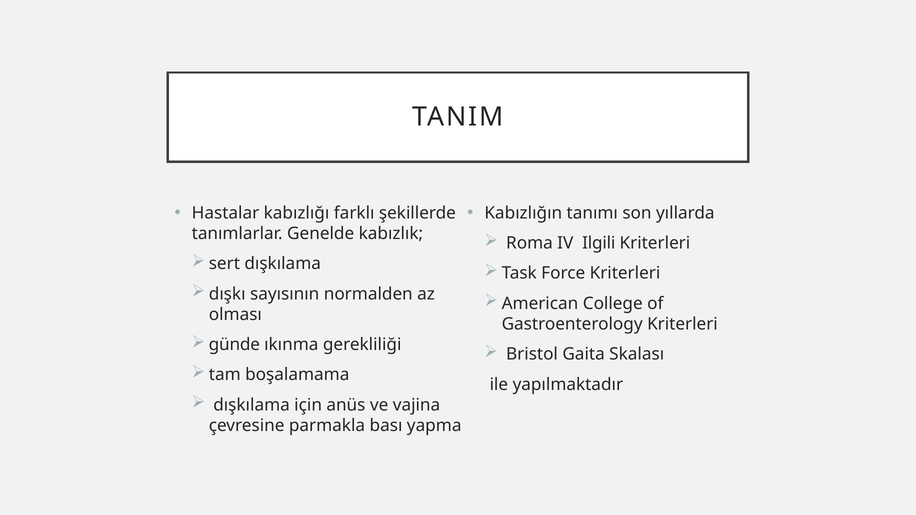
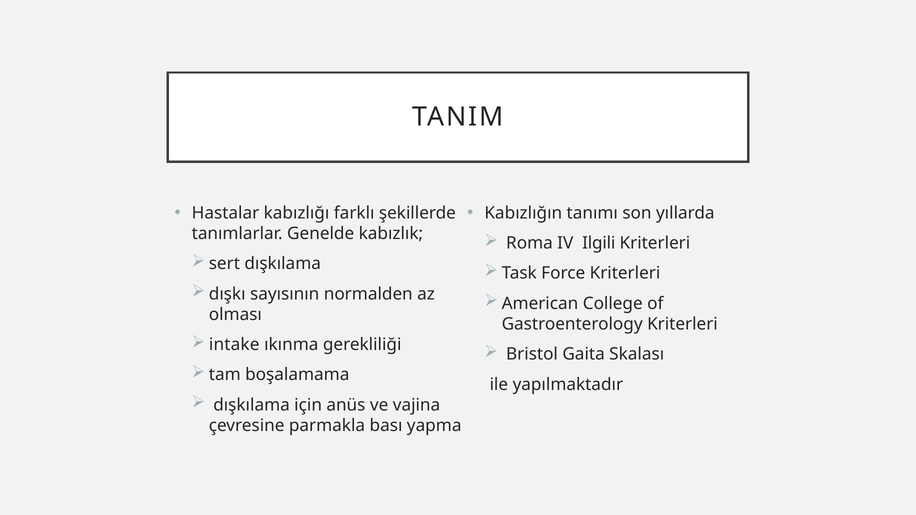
günde: günde -> intake (234, 345)
